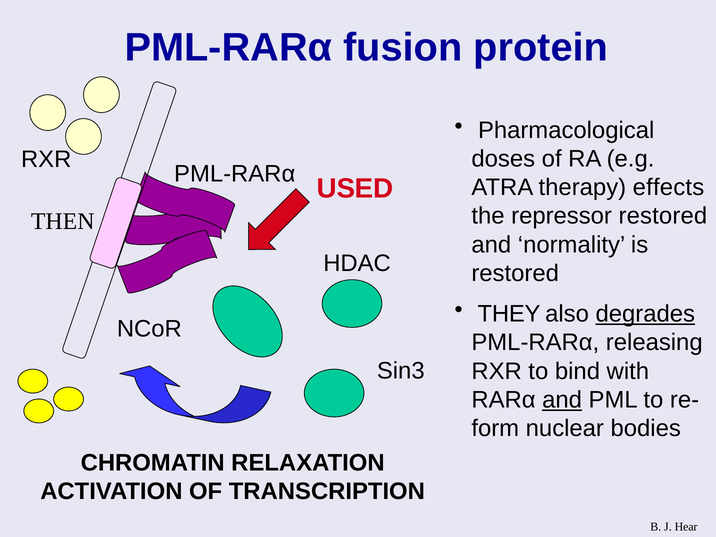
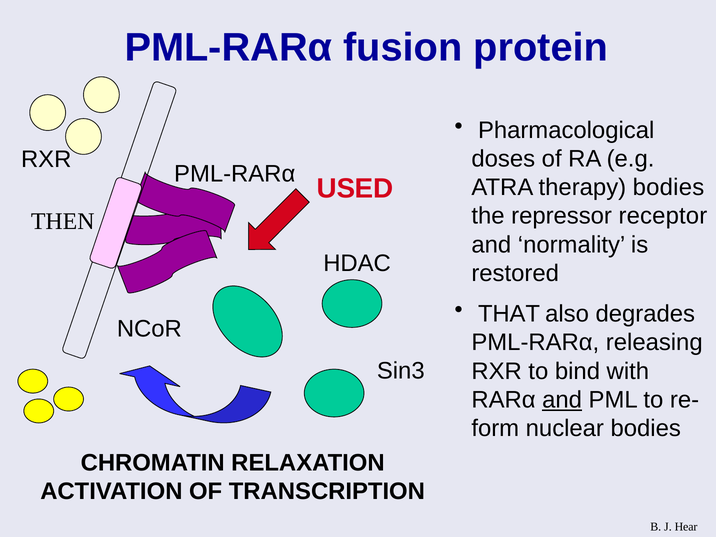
therapy effects: effects -> bodies (668, 187)
repressor restored: restored -> receptor (663, 216)
THEY: THEY -> THAT (509, 314)
degrades underline: present -> none (645, 314)
